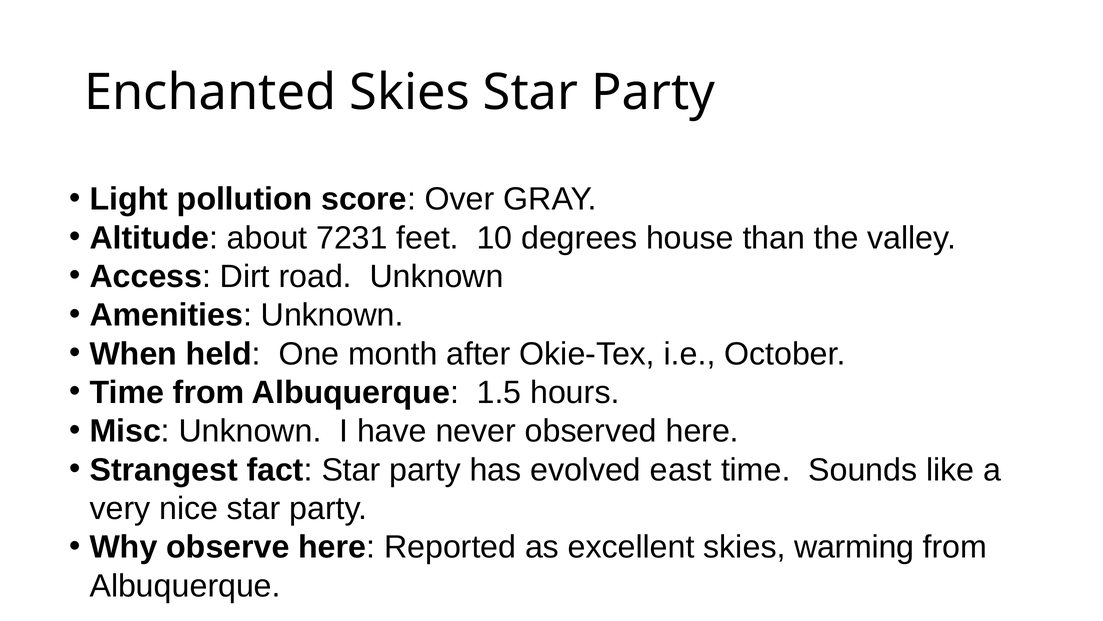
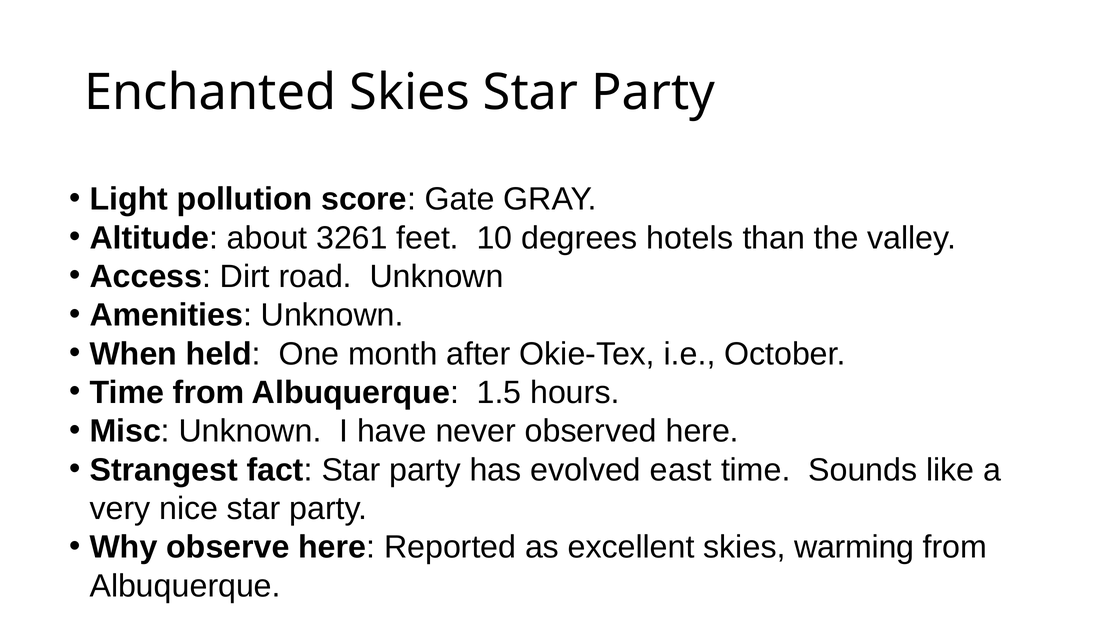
Over: Over -> Gate (460, 199)
7231: 7231 -> 3261 (352, 238)
house: house -> hotels (690, 238)
